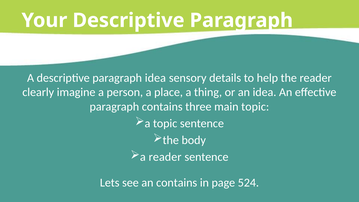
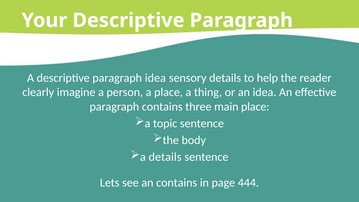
main topic: topic -> place (255, 107)
a reader: reader -> details (165, 157)
524: 524 -> 444 (248, 183)
